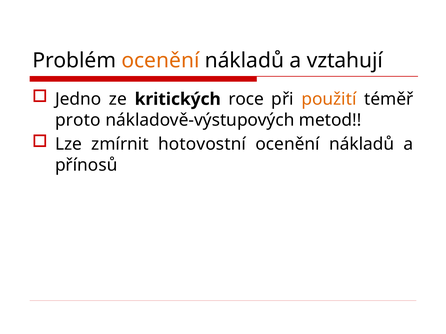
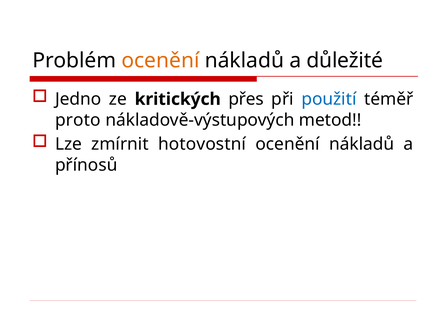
vztahují: vztahují -> důležité (345, 61)
roce: roce -> přes (246, 99)
použití colour: orange -> blue (329, 99)
